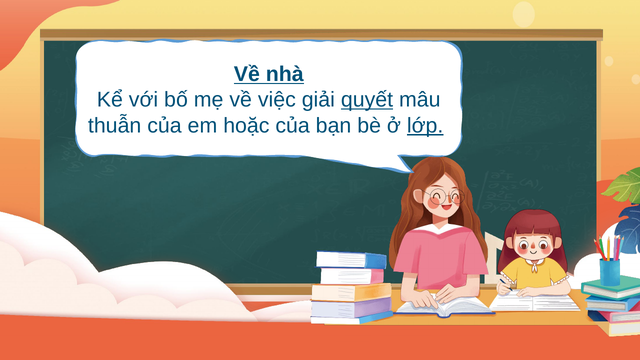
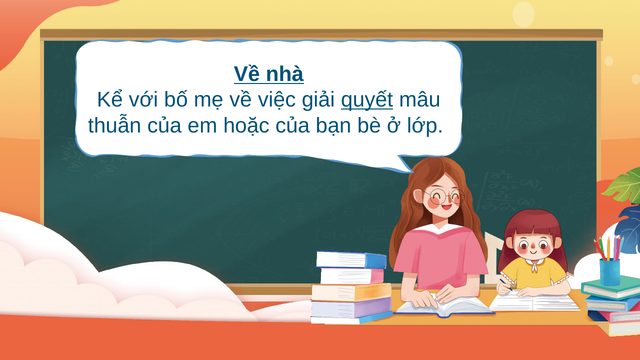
lớp underline: present -> none (425, 125)
